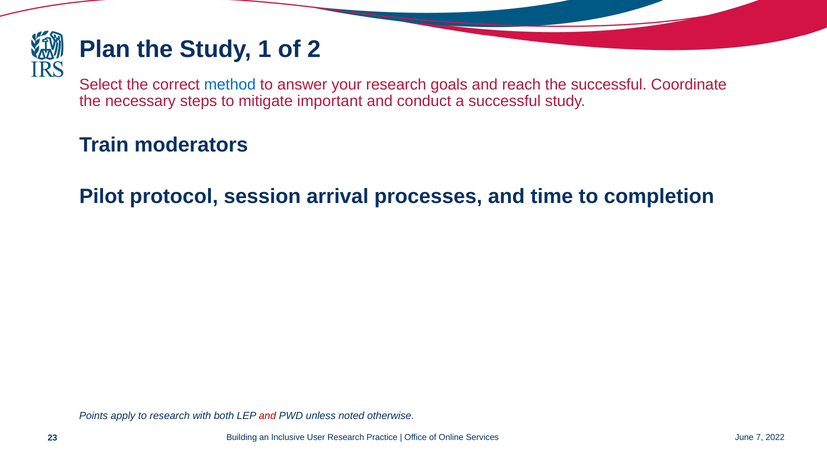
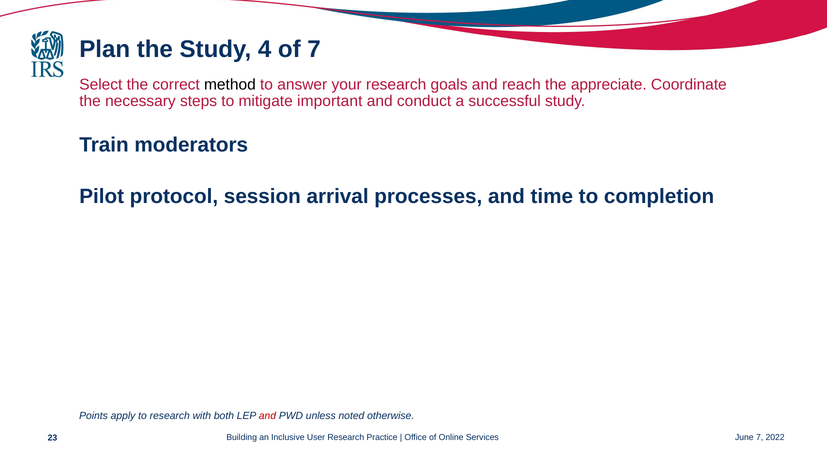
1: 1 -> 4 (265, 49)
of 2: 2 -> 7 (314, 49)
method colour: blue -> black (230, 85)
the successful: successful -> appreciate (609, 85)
